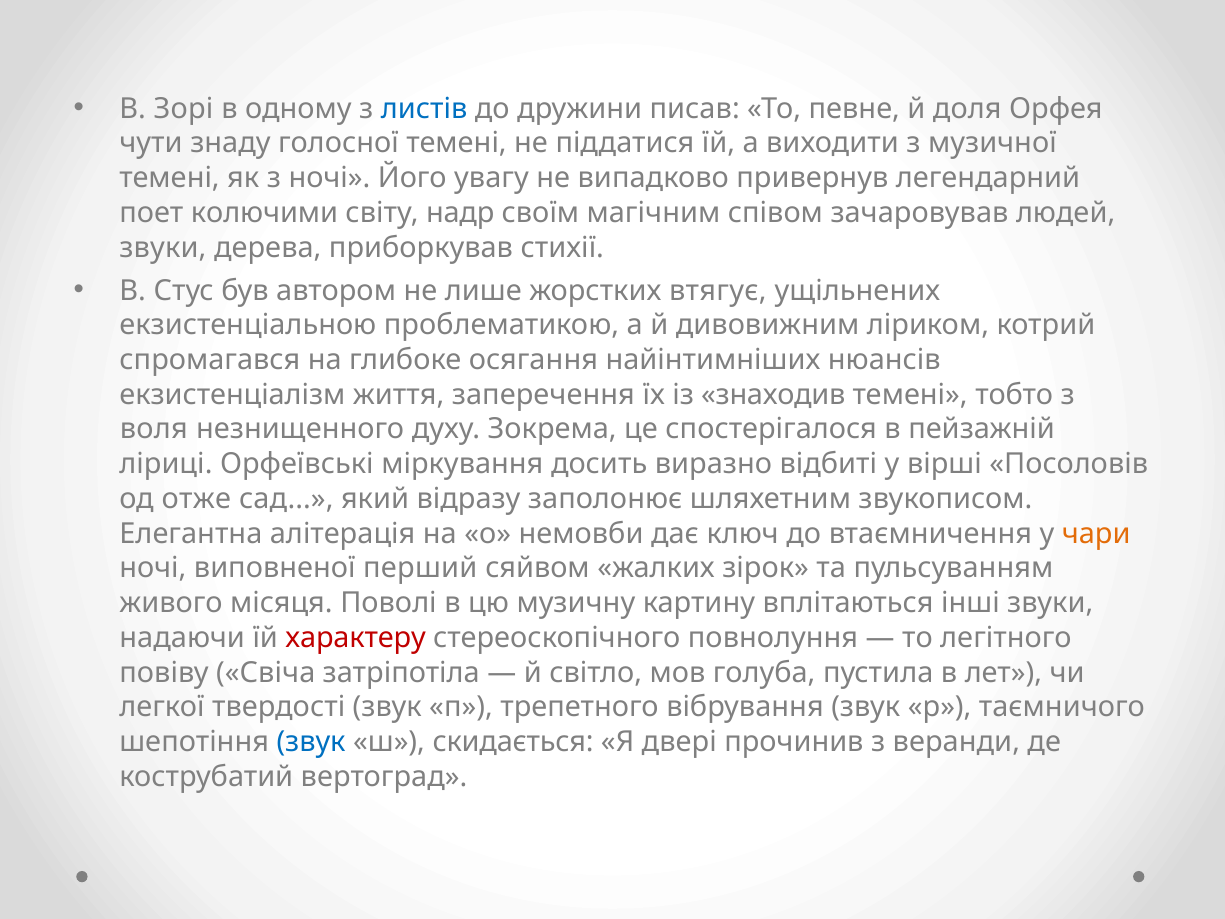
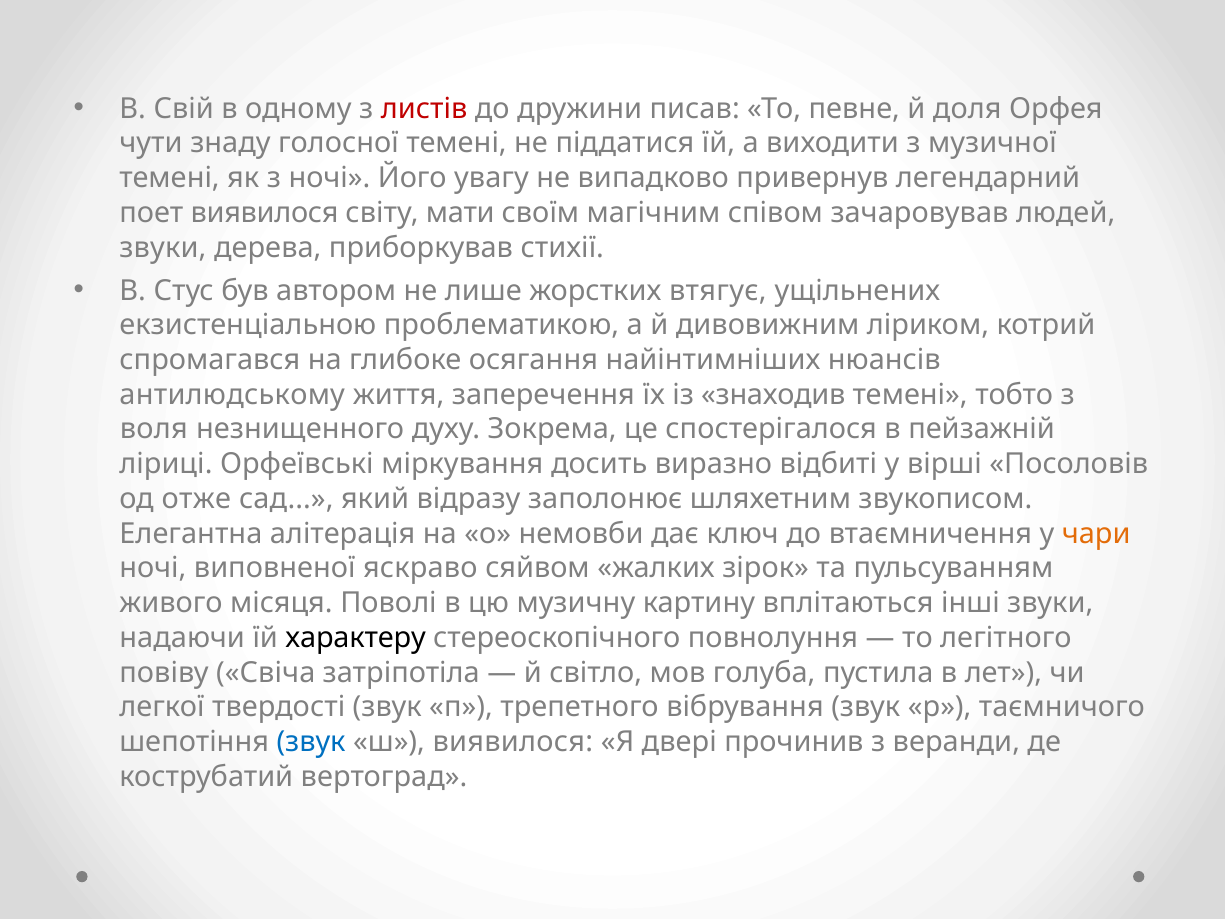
Зорі: Зорі -> Свій (184, 109)
листів colour: blue -> red (424, 109)
поет колючими: колючими -> виявилося (265, 213)
надр: надр -> мати (460, 213)
екзистенціалізм: екзистенціалізм -> антилюдському (232, 395)
перший: перший -> яскраво (420, 568)
характеру colour: red -> black (356, 638)
ш скидається: скидається -> виявилося (513, 742)
